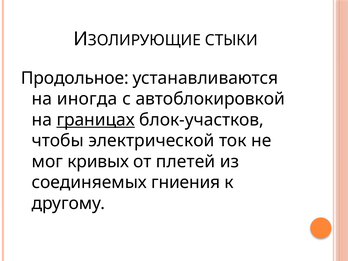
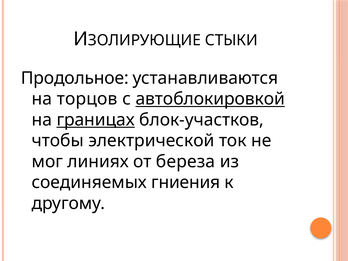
иногда: иногда -> торцов (87, 99)
автоблокировкой underline: none -> present (210, 99)
кривых: кривых -> линиях (98, 162)
плетей: плетей -> береза (186, 162)
